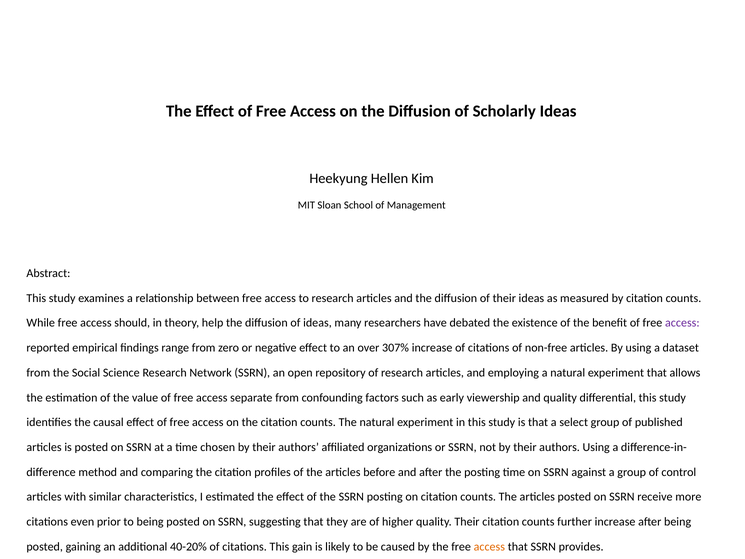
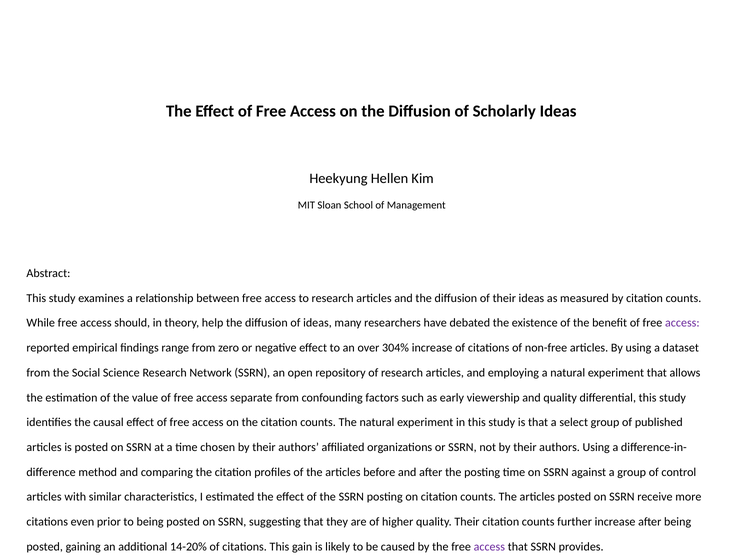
307%: 307% -> 304% (396, 348)
40-20%: 40-20% -> 14-20% (188, 546)
access colour: orange -> purple (489, 546)
